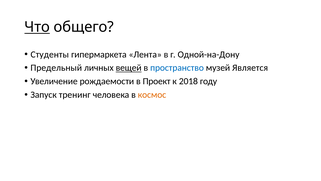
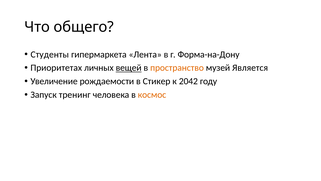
Что underline: present -> none (37, 27)
Одной-на-Дону: Одной-на-Дону -> Форма-на-Дону (209, 54)
Предельный: Предельный -> Приоритетах (56, 68)
пространство colour: blue -> orange (177, 68)
Проект: Проект -> Стикер (157, 81)
2018: 2018 -> 2042 (188, 81)
